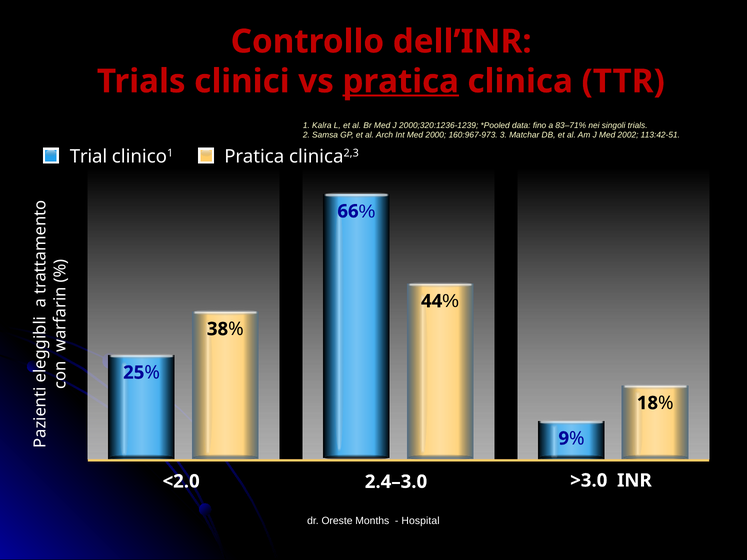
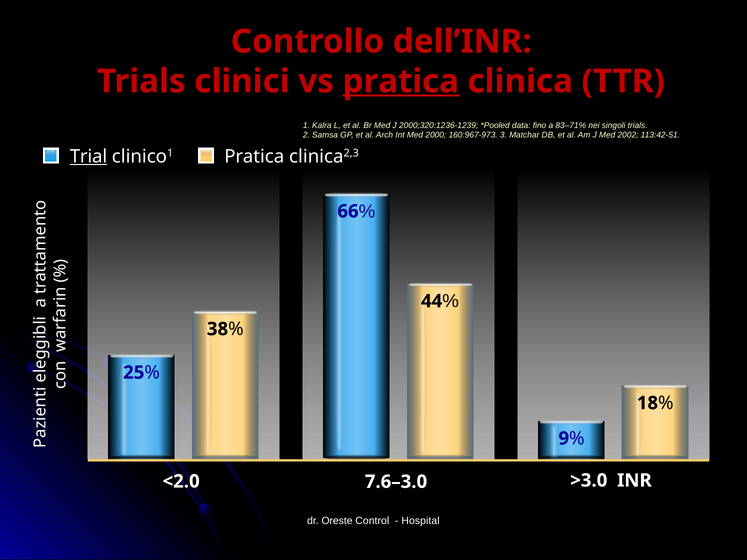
Trial underline: none -> present (88, 156)
2.4–3.0: 2.4–3.0 -> 7.6–3.0 (396, 482)
Months: Months -> Control (372, 521)
